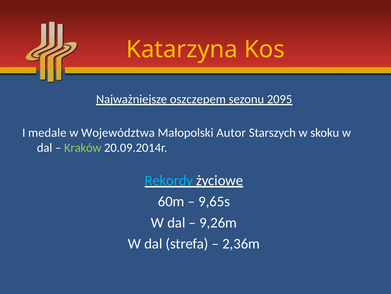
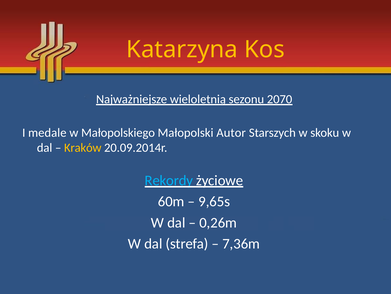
oszczepem: oszczepem -> wieloletnią (198, 99)
2095: 2095 -> 2070 (280, 99)
Województwa: Województwa -> Małopolskiego (118, 132)
Kraków colour: light green -> yellow (83, 147)
9,26m: 9,26m -> 0,26m (218, 222)
2,36m: 2,36m -> 7,36m (241, 243)
